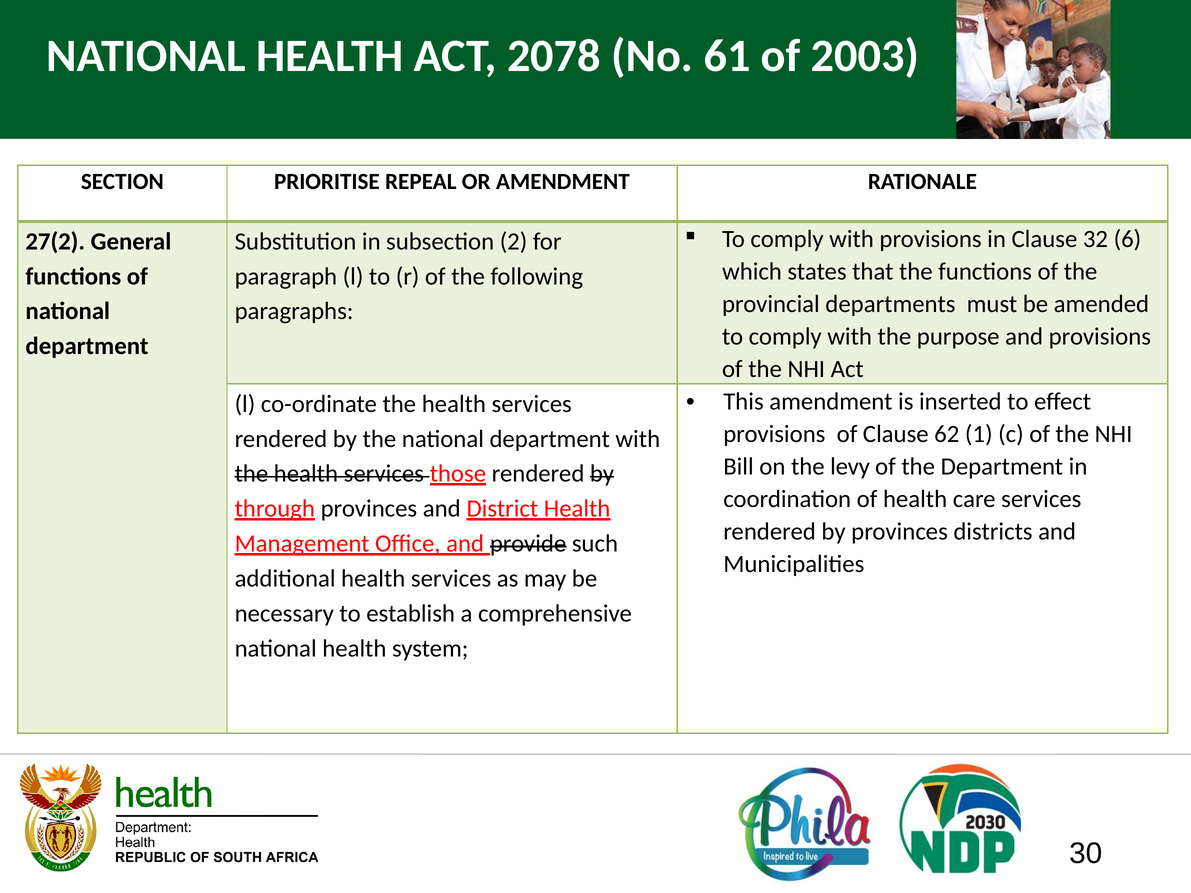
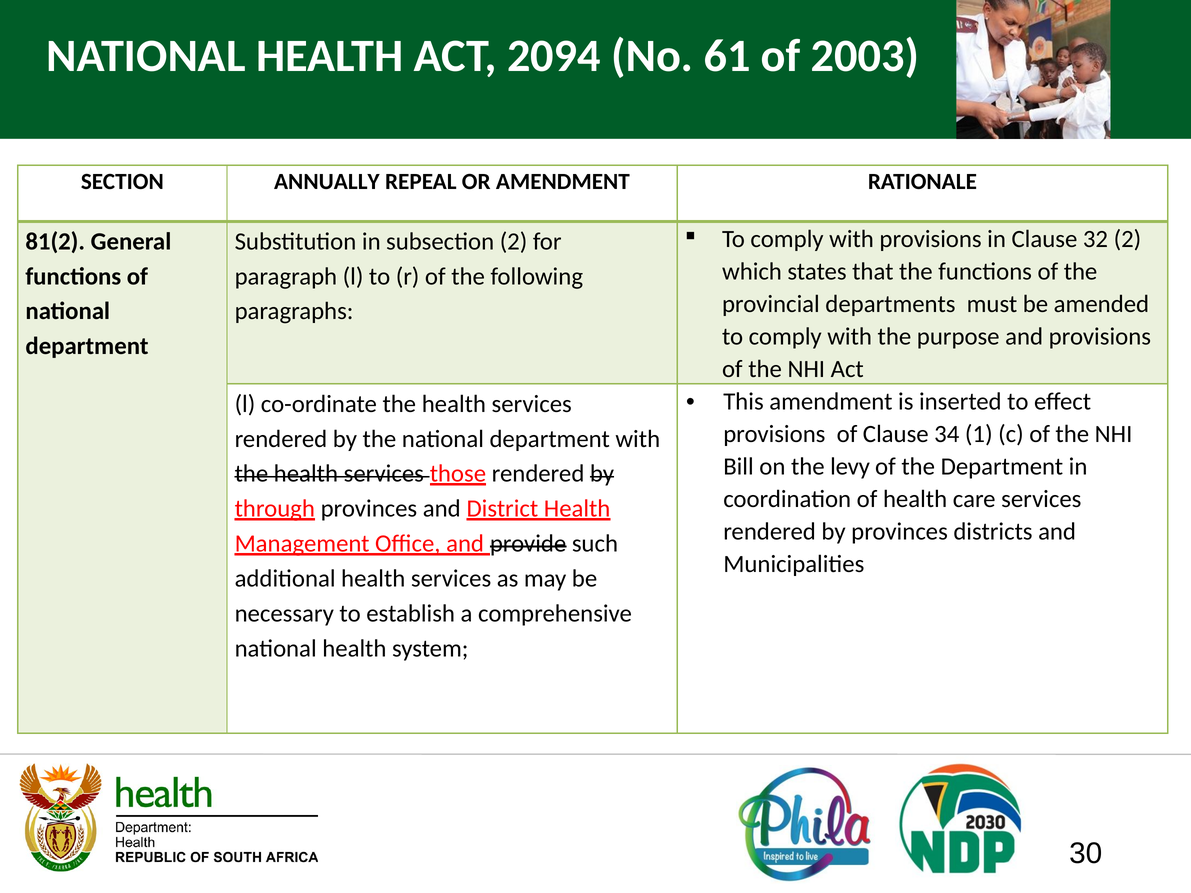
2078: 2078 -> 2094 (554, 56)
PRIORITISE: PRIORITISE -> ANNUALLY (327, 182)
32 6: 6 -> 2 (1127, 239)
27(2: 27(2 -> 81(2 (55, 242)
62: 62 -> 34 (947, 434)
